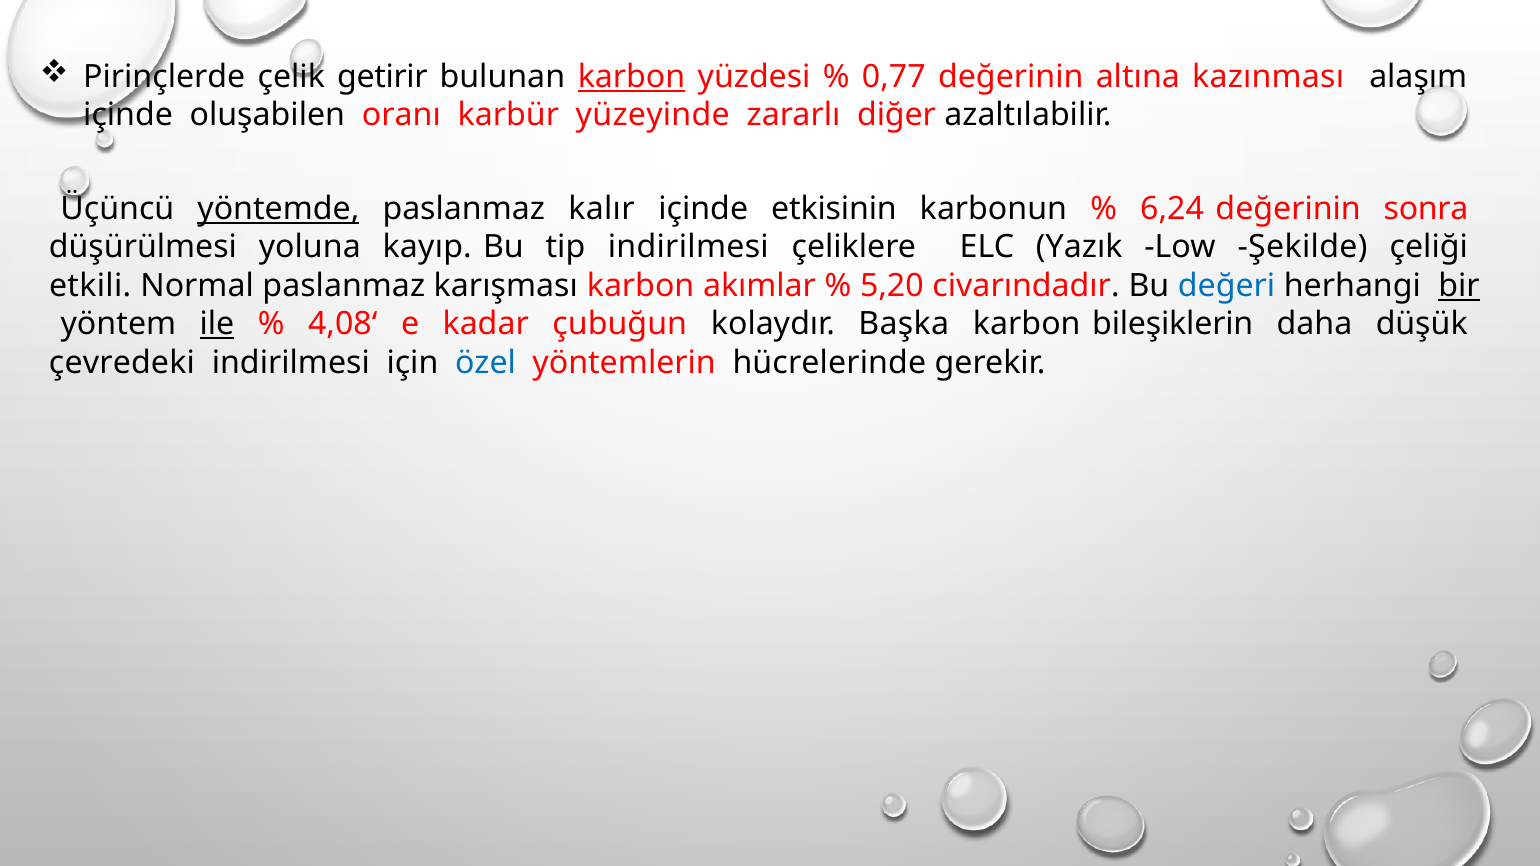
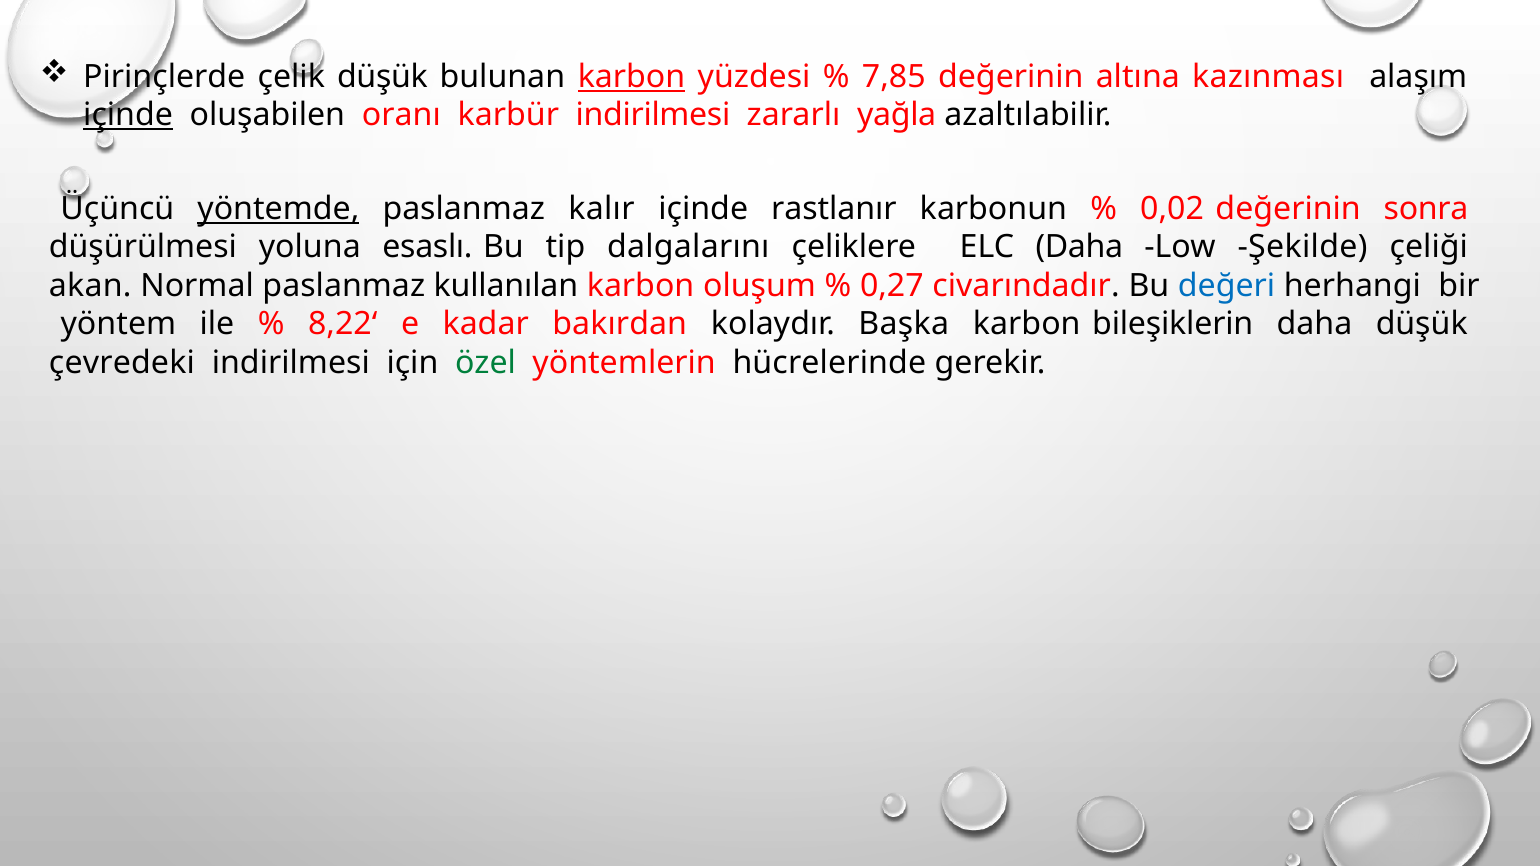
çelik getirir: getirir -> düşük (382, 77)
0,77: 0,77 -> 7,85 (894, 77)
içinde underline: none -> present (128, 115)
karbür yüzeyinde: yüzeyinde -> indirilmesi (653, 115)
diğer: diğer -> yağla (897, 115)
etkisinin: etkisinin -> rastlanır (834, 209)
6,24: 6,24 -> 0,02 (1172, 209)
kayıp: kayıp -> esaslı (427, 247)
tip indirilmesi: indirilmesi -> dalgalarını (688, 247)
ELC Yazık: Yazık -> Daha (1079, 247)
etkili: etkili -> akan (90, 286)
karışması: karışması -> kullanılan (506, 286)
akımlar: akımlar -> oluşum (760, 286)
5,20: 5,20 -> 0,27 (892, 286)
bir underline: present -> none (1459, 286)
ile underline: present -> none (217, 324)
4,08‘: 4,08‘ -> 8,22‘ (343, 324)
çubuğun: çubuğun -> bakırdan (620, 324)
özel colour: blue -> green (485, 363)
